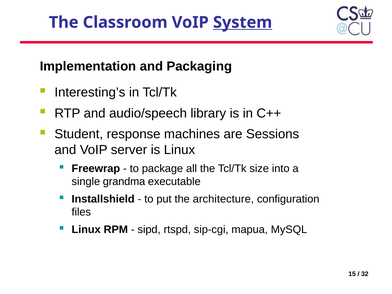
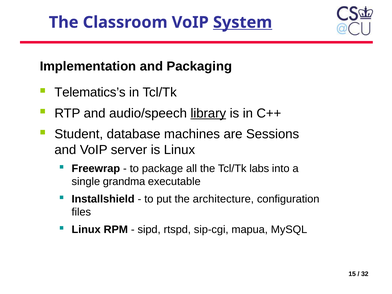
Interesting’s: Interesting’s -> Telematics’s (90, 92)
library underline: none -> present (208, 113)
response: response -> database (134, 134)
size: size -> labs (259, 168)
